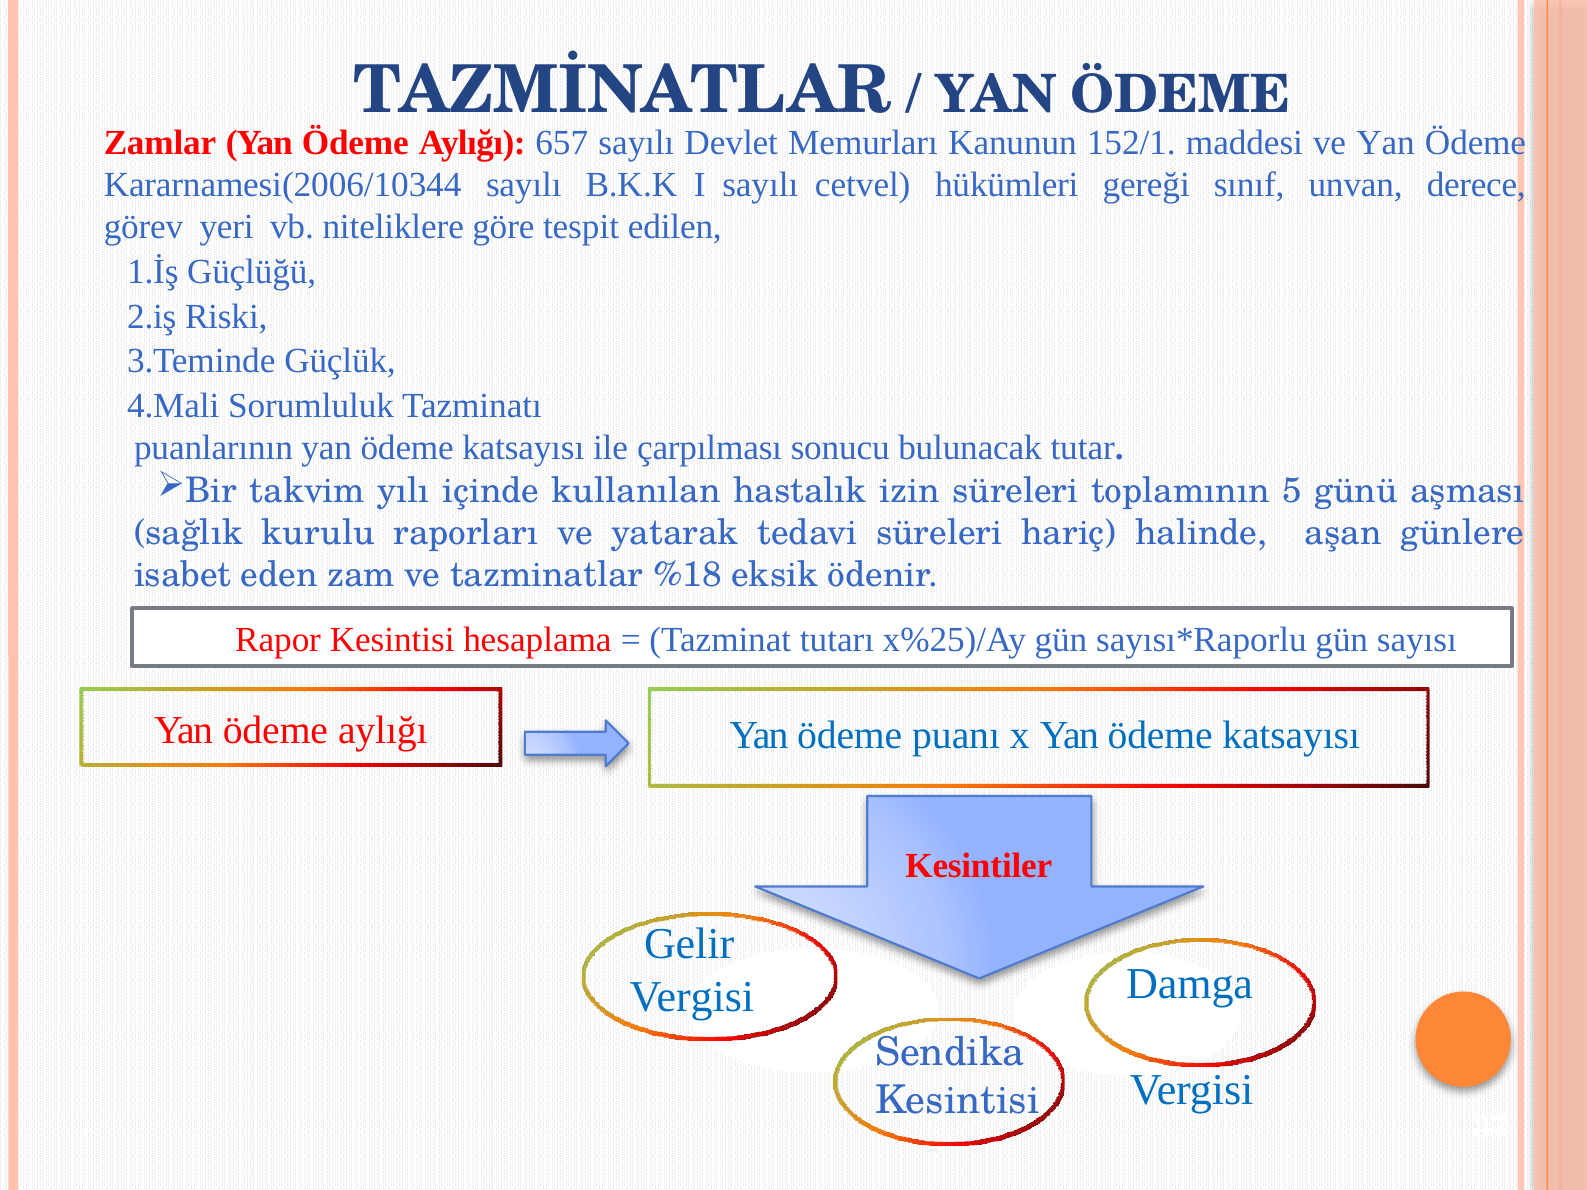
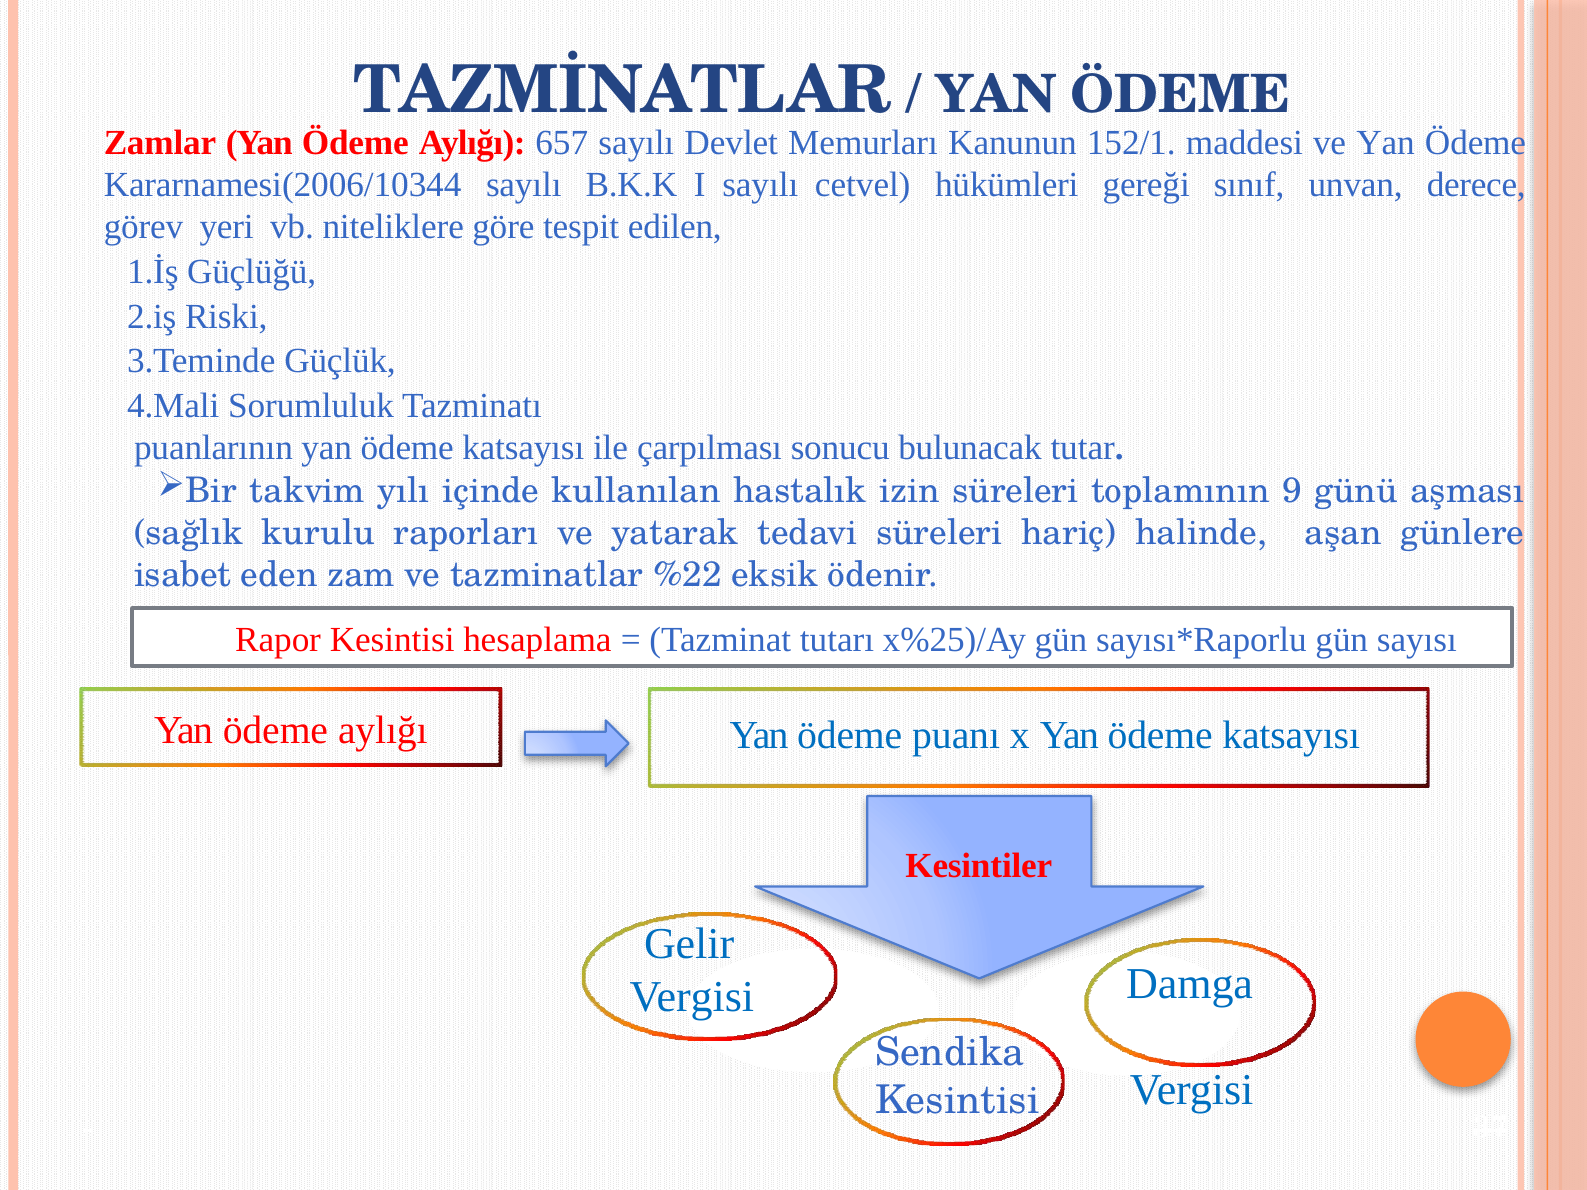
5: 5 -> 9 (1292, 491)
%18: %18 -> %22 (688, 575)
